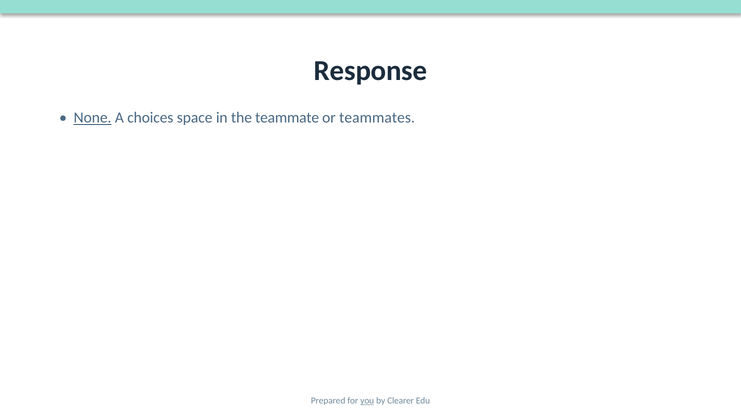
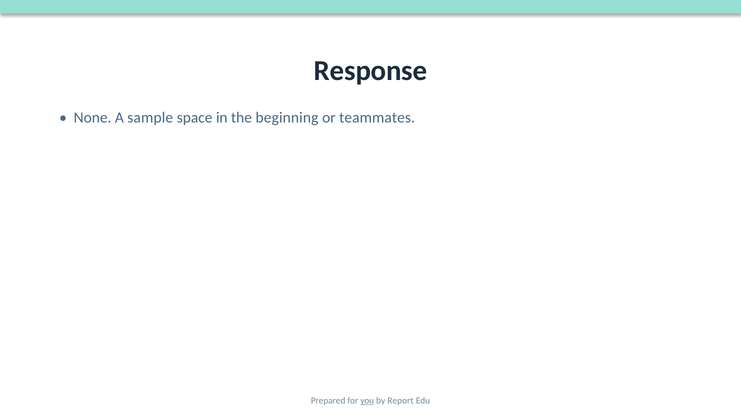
None underline: present -> none (93, 118)
choices: choices -> sample (150, 118)
teammate: teammate -> beginning (287, 118)
Clearer: Clearer -> Report (400, 401)
